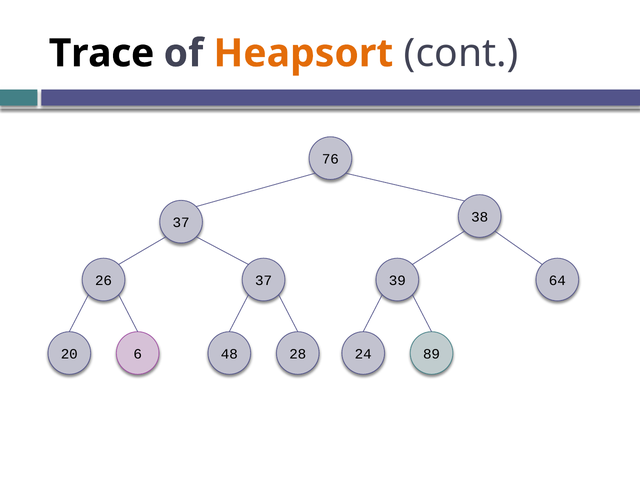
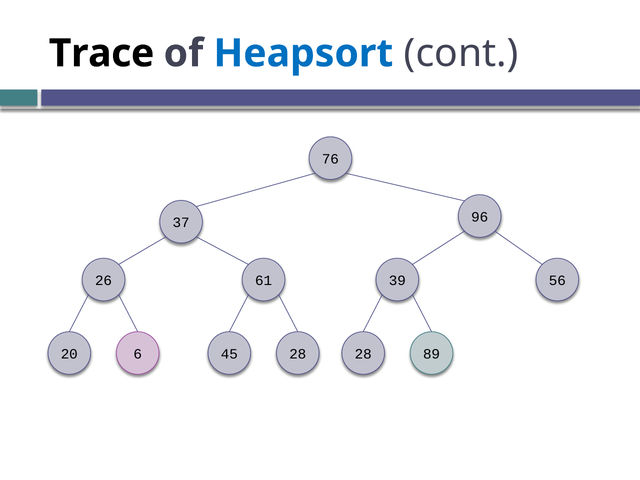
Heapsort colour: orange -> blue (303, 53)
38: 38 -> 96 (480, 217)
26 37: 37 -> 61 (264, 281)
64: 64 -> 56 (557, 281)
48: 48 -> 45 (229, 354)
28 24: 24 -> 28 (363, 354)
